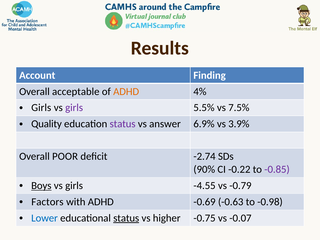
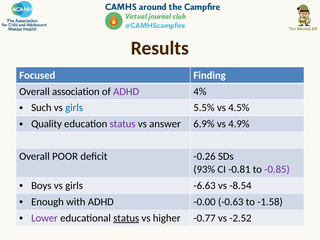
Account: Account -> Focused (37, 75)
acceptable: acceptable -> association (76, 91)
ADHD colour: orange -> purple (126, 91)
Girls: Girls -> Such (41, 108)
girls colour: purple -> blue (74, 108)
7.5%: 7.5% -> 4.5% (239, 108)
3.9%: 3.9% -> 4.9% (239, 124)
-2.74: -2.74 -> -0.26 (205, 156)
90%: 90% -> 93% (204, 169)
-0.22: -0.22 -> -0.81 (239, 169)
Boys underline: present -> none (41, 186)
-4.55: -4.55 -> -6.63 (205, 186)
-0.79: -0.79 -> -8.54 (240, 186)
Factors: Factors -> Enough (47, 202)
-0.69: -0.69 -> -0.00 (205, 202)
-0.98: -0.98 -> -1.58 (270, 202)
Lower colour: blue -> purple (45, 218)
-0.75: -0.75 -> -0.77 (205, 218)
-0.07: -0.07 -> -2.52 (240, 218)
